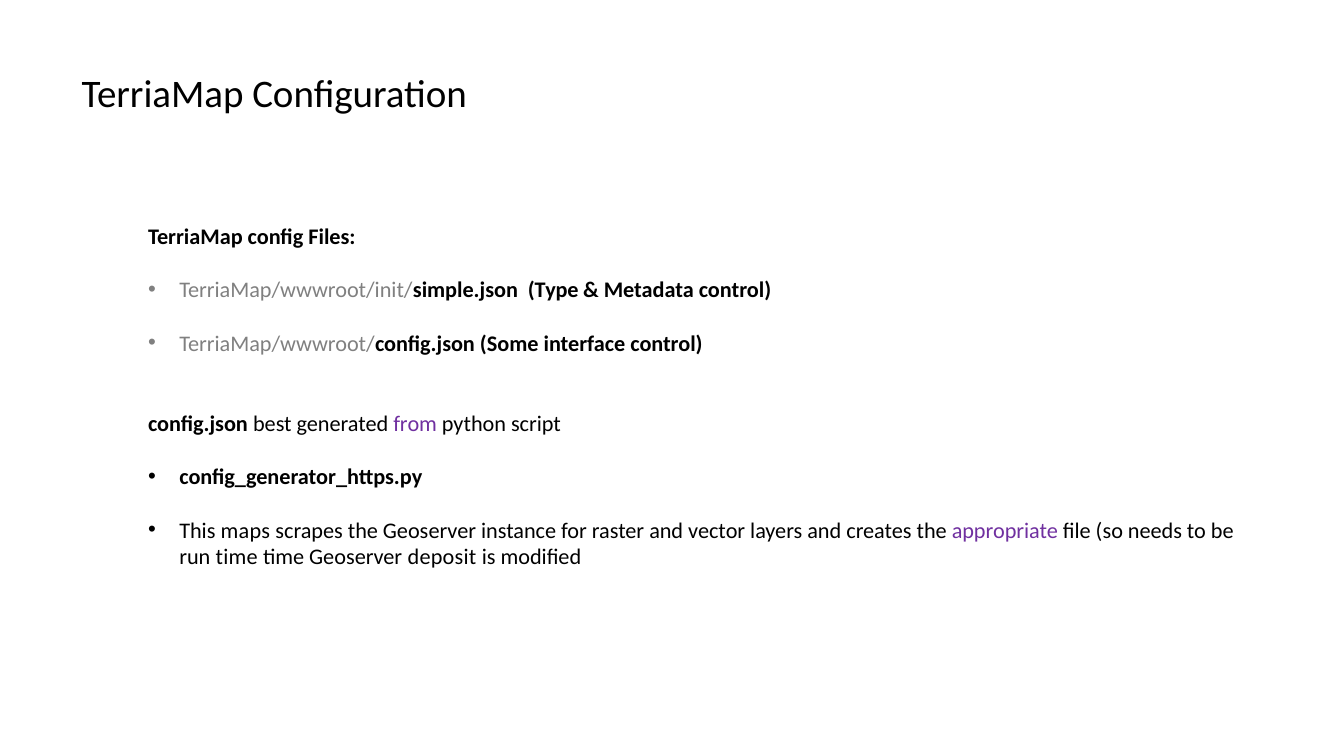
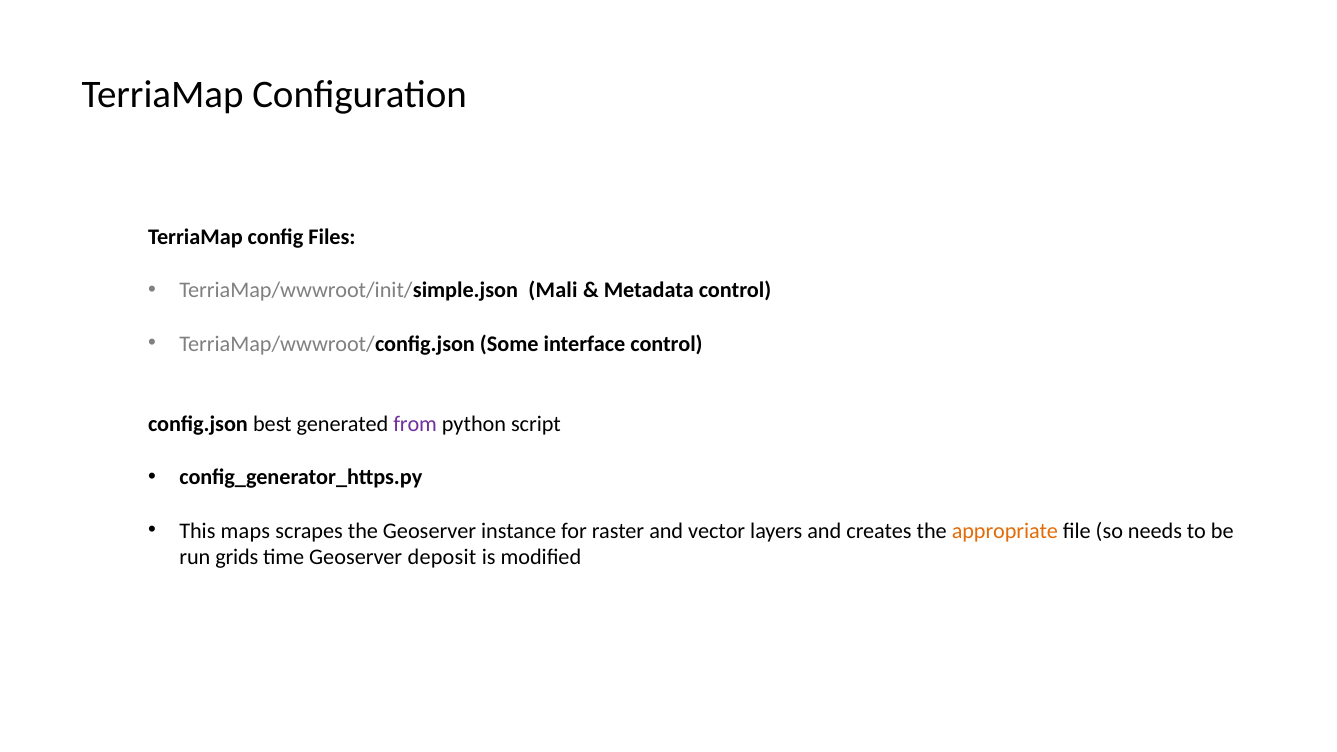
Type: Type -> Mali (553, 290)
appropriate colour: purple -> orange (1005, 531)
run time: time -> grids (237, 558)
